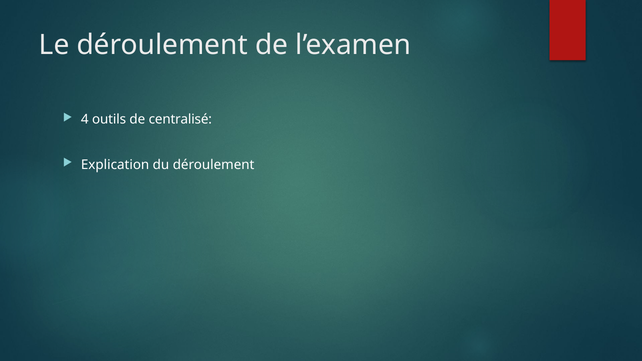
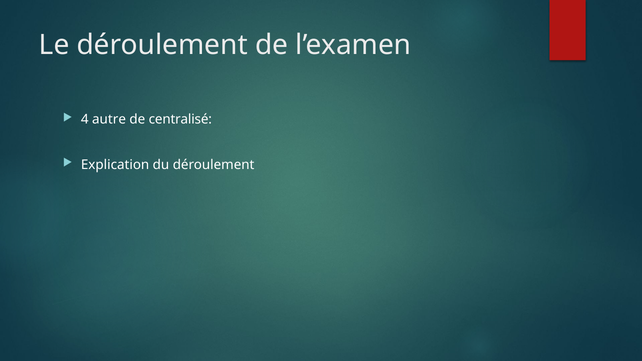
outils: outils -> autre (109, 119)
